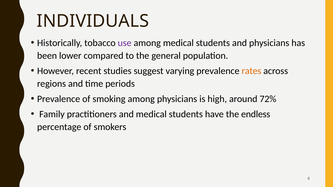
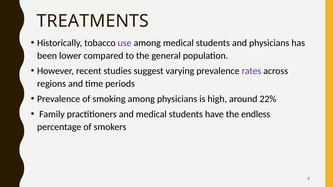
INDIVIDUALS: INDIVIDUALS -> TREATMENTS (93, 21)
rates colour: orange -> purple (251, 71)
72%: 72% -> 22% (268, 99)
